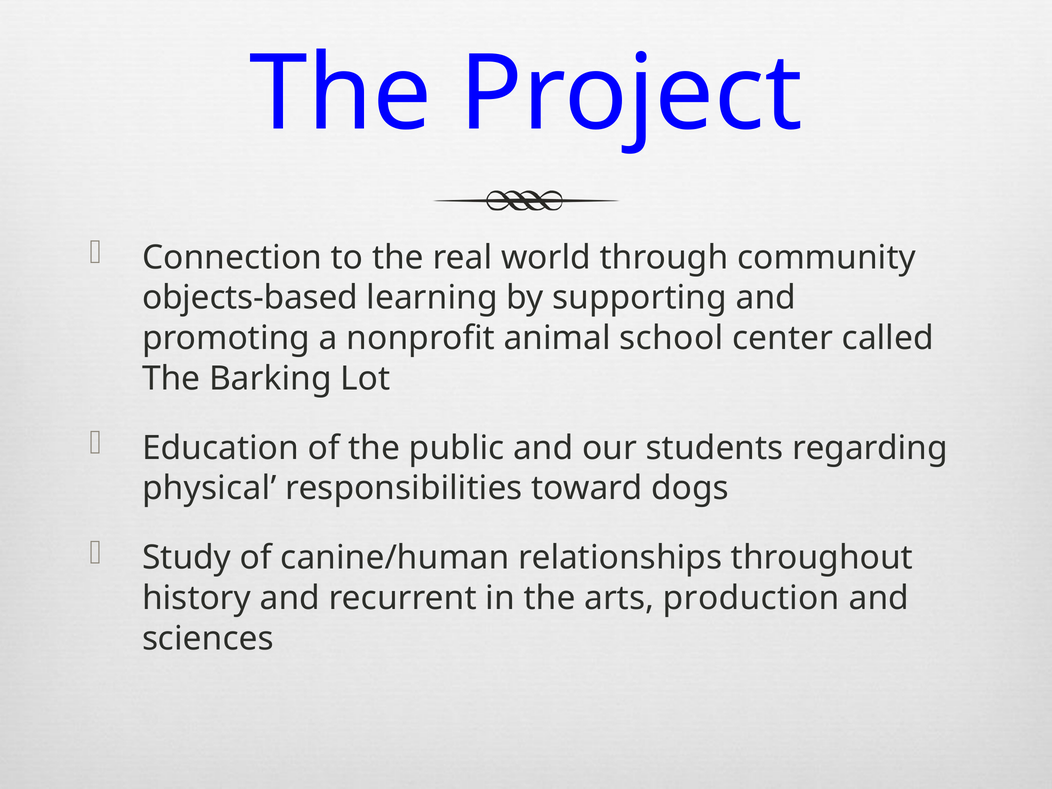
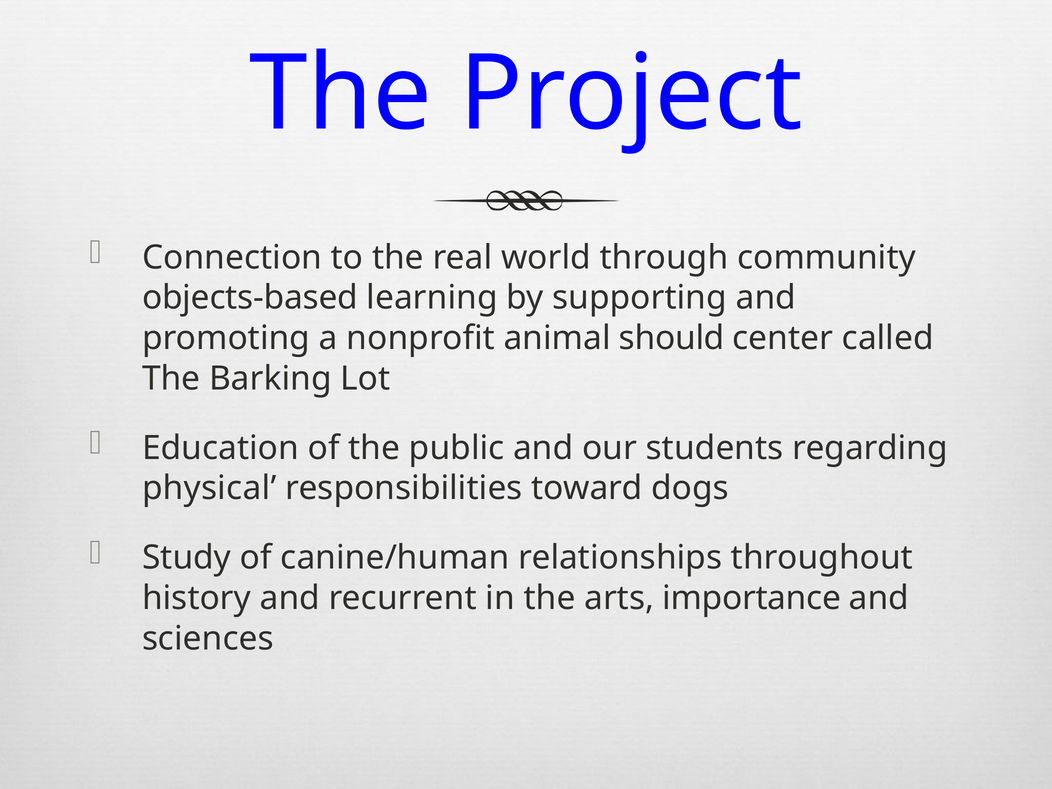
school: school -> should (672, 338)
production: production -> importance (752, 598)
